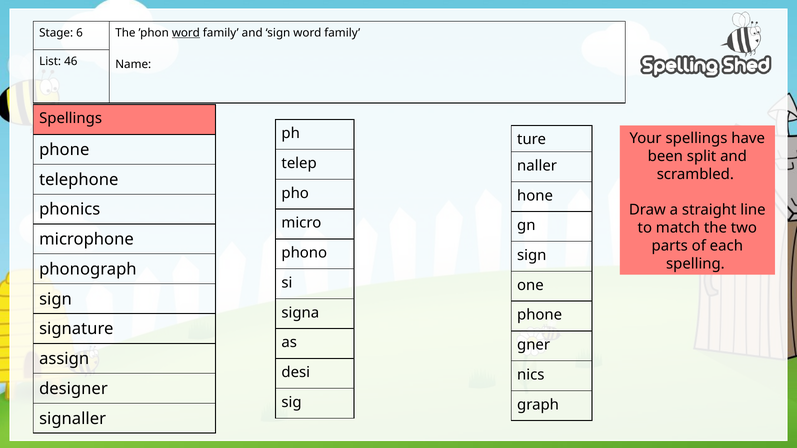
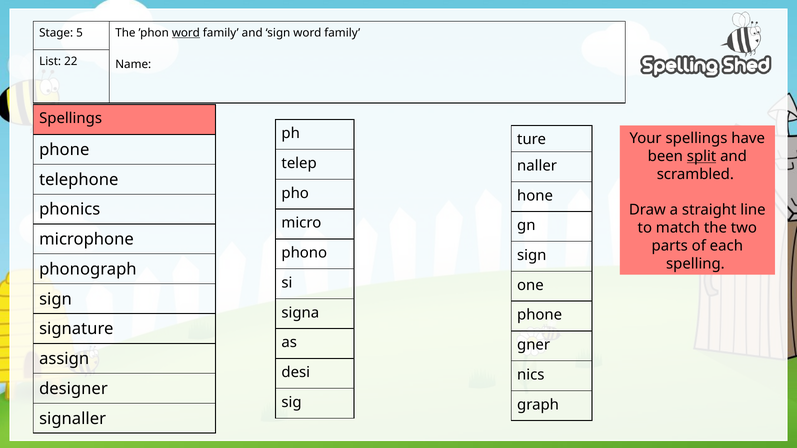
6: 6 -> 5 (79, 33)
46: 46 -> 22 (71, 61)
split underline: none -> present (702, 156)
